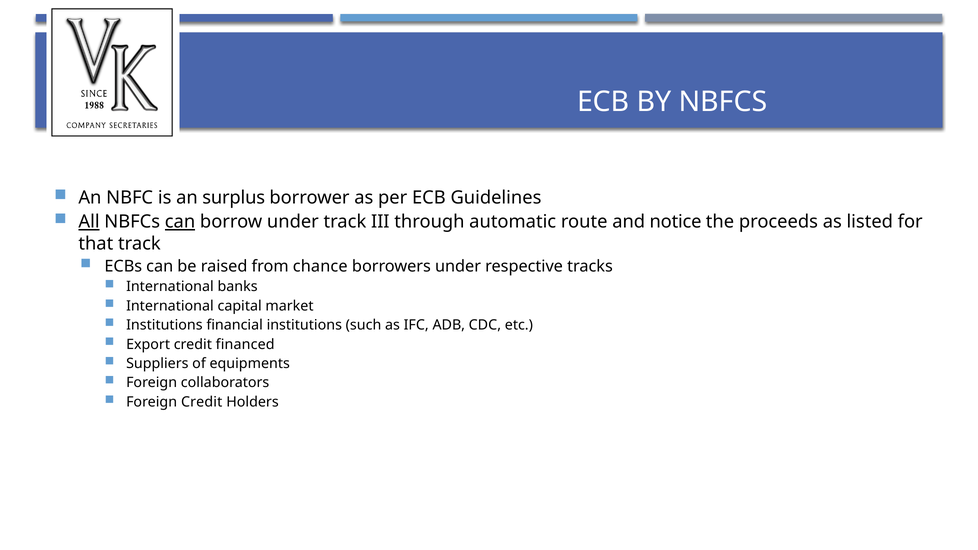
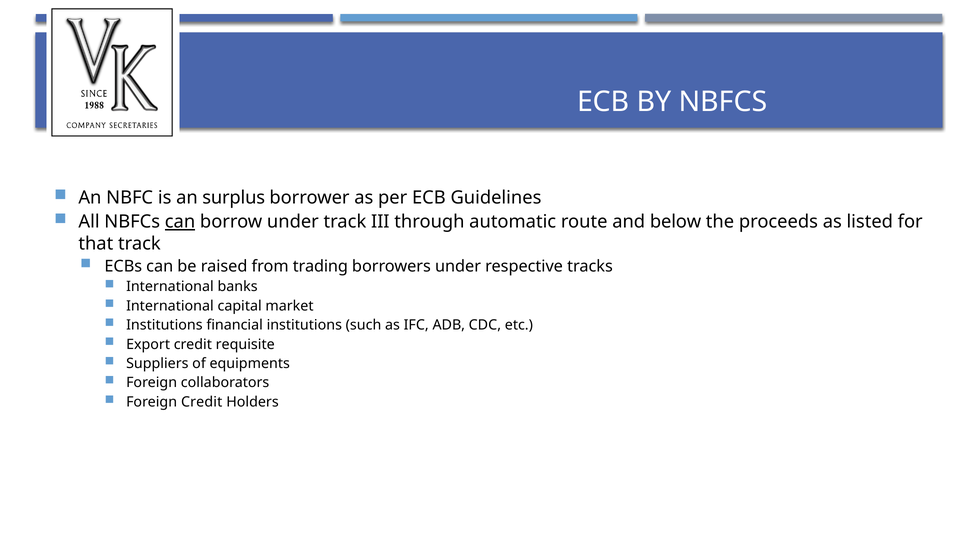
All underline: present -> none (89, 222)
notice: notice -> below (676, 222)
chance: chance -> trading (320, 267)
financed: financed -> requisite (245, 344)
